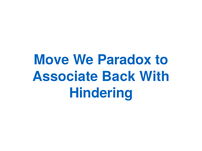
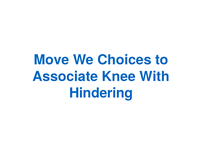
Paradox: Paradox -> Choices (124, 60)
Back: Back -> Knee (119, 77)
